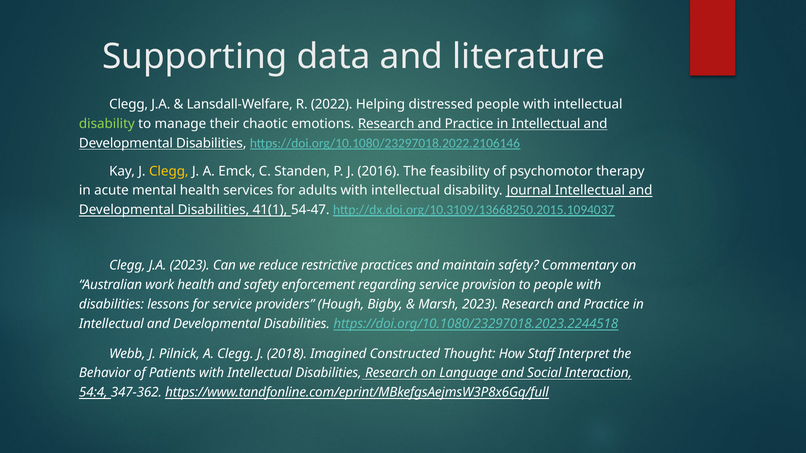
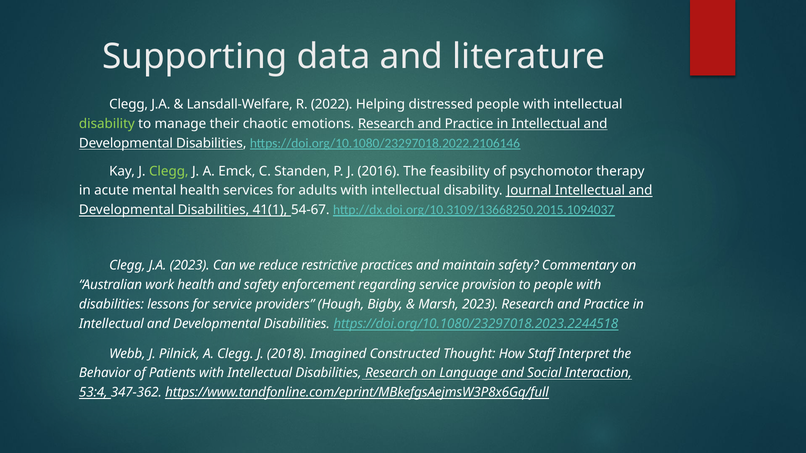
Clegg colour: yellow -> light green (169, 171)
54-47: 54-47 -> 54-67 (310, 210)
54:4: 54:4 -> 53:4 (93, 393)
